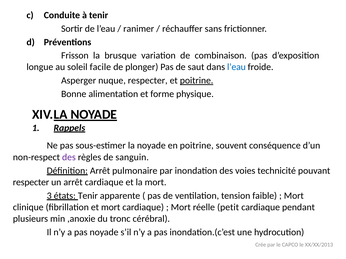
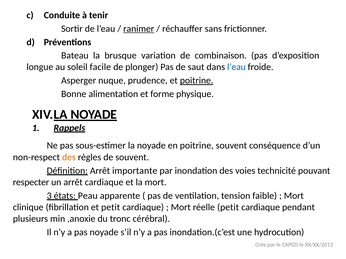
ranimer underline: none -> present (139, 29)
Frisson: Frisson -> Bateau (75, 56)
nuque respecter: respecter -> prudence (148, 81)
des colour: purple -> orange (69, 158)
de sanguin: sanguin -> souvent (132, 158)
pulmonaire: pulmonaire -> importante (135, 171)
états Tenir: Tenir -> Peau (88, 196)
et mort: mort -> petit (111, 208)
